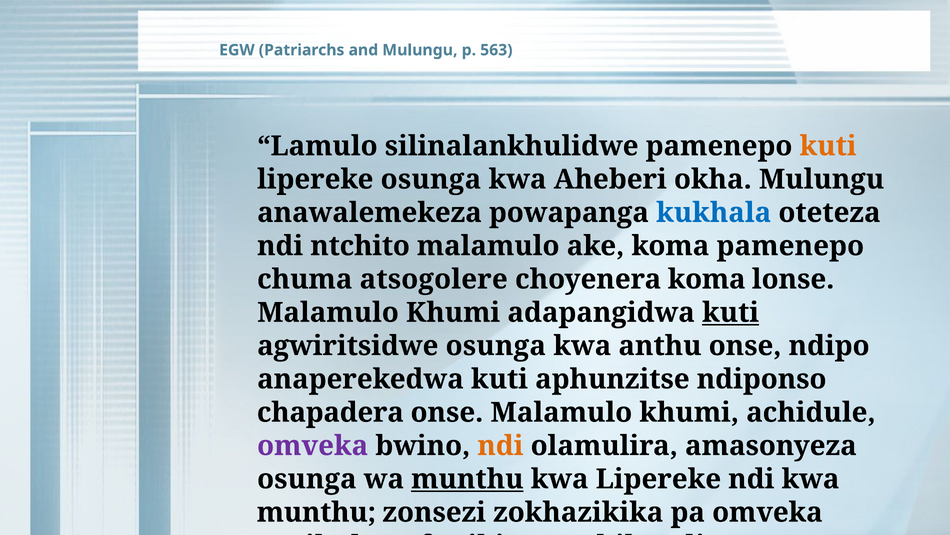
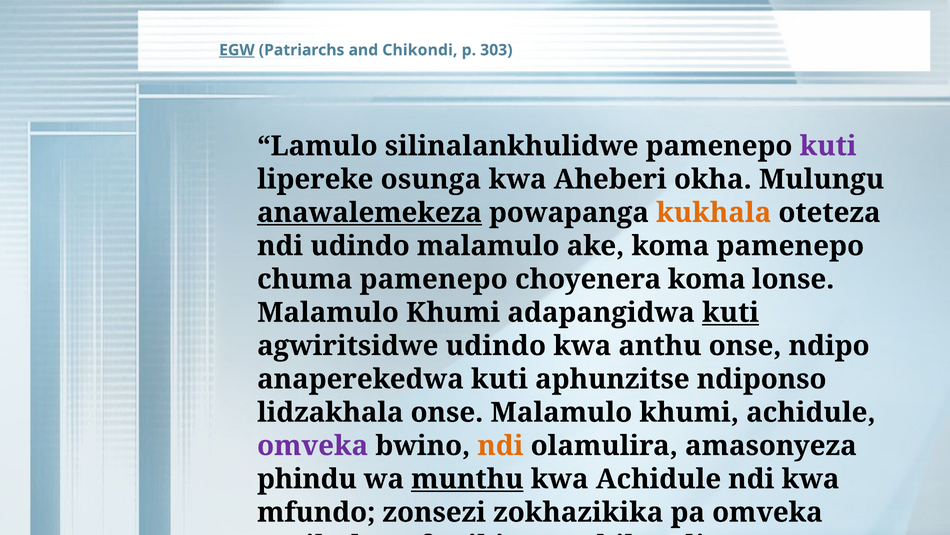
EGW underline: none -> present (237, 50)
and Mulungu: Mulungu -> Chikondi (420, 50)
563: 563 -> 303 (496, 50)
kuti colour: orange -> purple (828, 146)
anawalemekeza underline: none -> present (369, 212)
kukhala colour: blue -> orange (714, 212)
ndi ntchito: ntchito -> udindo (360, 246)
chuma atsogolere: atsogolere -> pamenepo (434, 279)
agwiritsidwe osunga: osunga -> udindo (496, 346)
chapadera: chapadera -> lidzakhala (330, 412)
osunga: osunga -> phindu (307, 479)
kwa Lipereke: Lipereke -> Achidule (658, 479)
munthu: munthu -> mfundo (316, 512)
